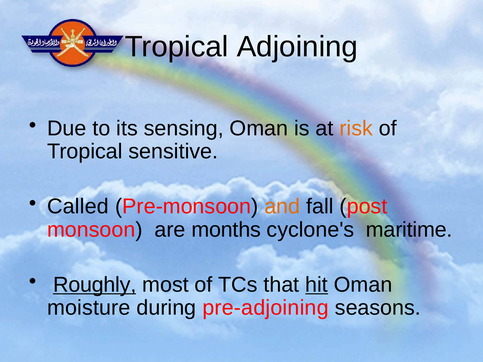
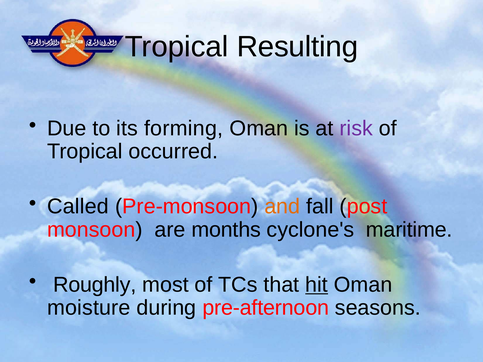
Adjoining: Adjoining -> Resulting (297, 47)
sensing: sensing -> forming (184, 128)
risk colour: orange -> purple (356, 128)
sensitive: sensitive -> occurred (173, 152)
Roughly underline: present -> none (95, 285)
pre-adjoining: pre-adjoining -> pre-afternoon (266, 308)
